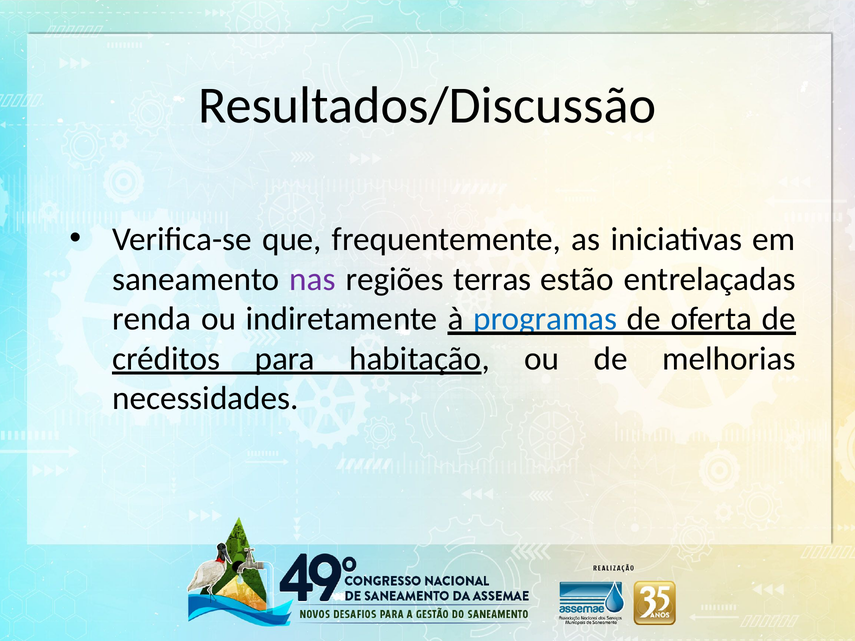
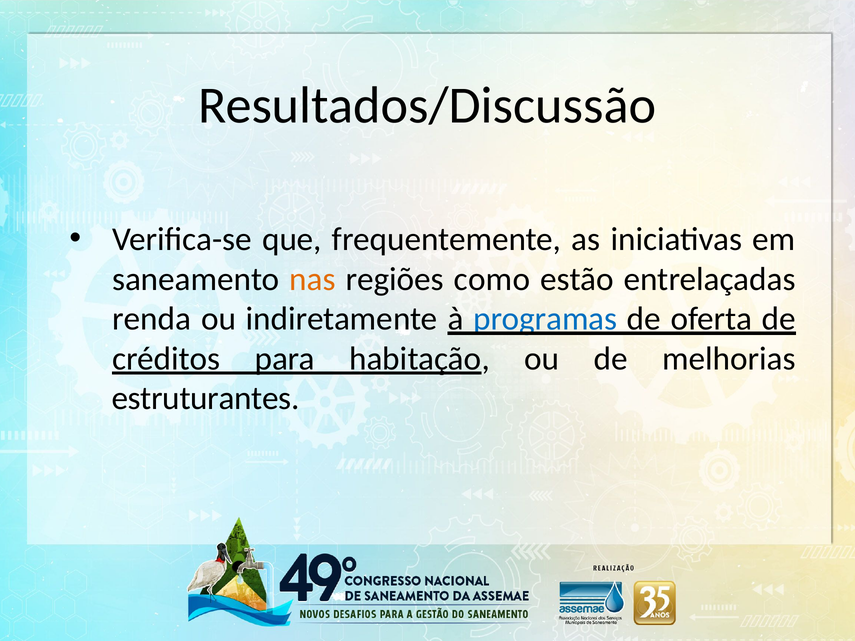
nas colour: purple -> orange (313, 279)
terras: terras -> como (492, 279)
necessidades: necessidades -> estruturantes (205, 399)
